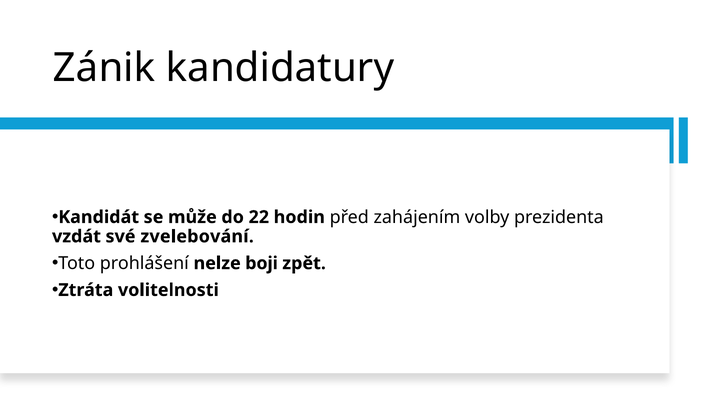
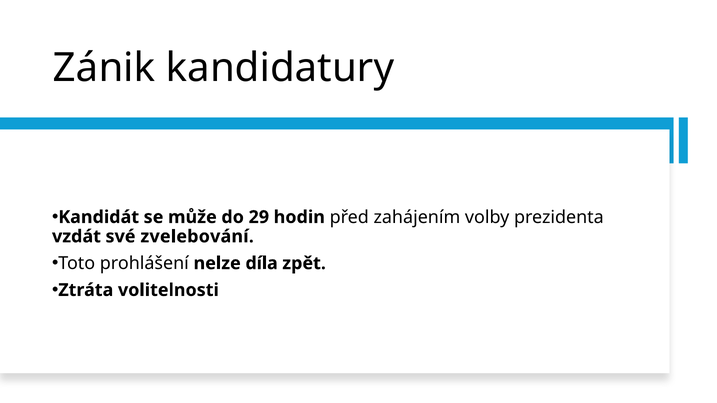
22: 22 -> 29 (259, 217)
boji: boji -> díla (262, 263)
